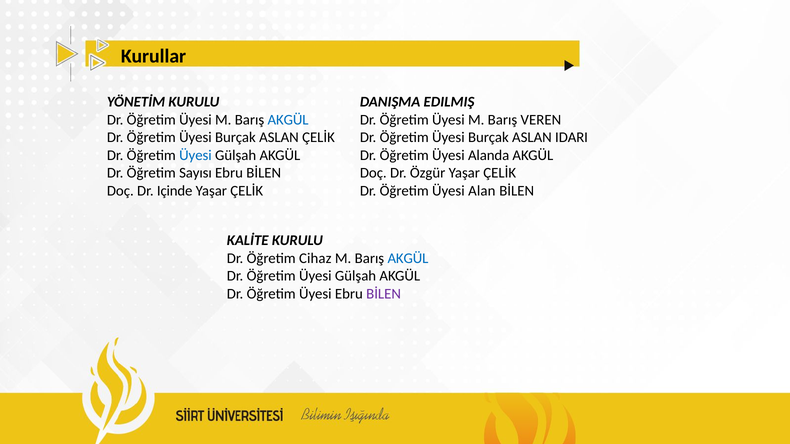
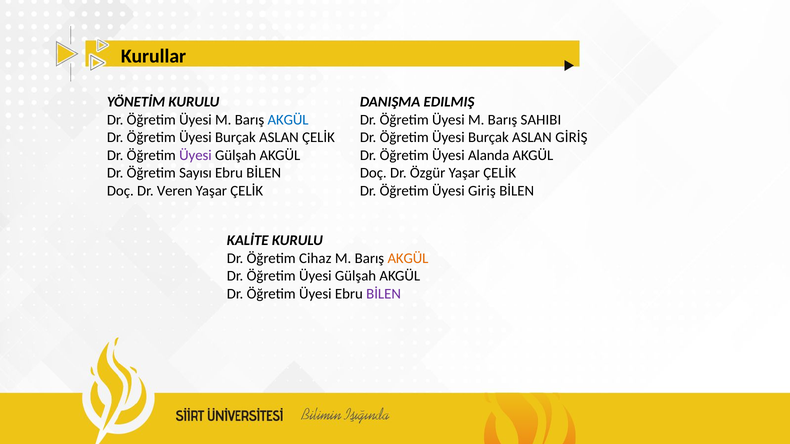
VEREN: VEREN -> SAHIBI (541, 120)
IDARI: IDARI -> GİRİŞ (571, 138)
Üyesi colour: blue -> purple (195, 155)
Içinde: Içinde -> Veren (175, 191)
Alan: Alan -> Giriş (482, 191)
AKGÜL colour: blue -> orange (408, 258)
